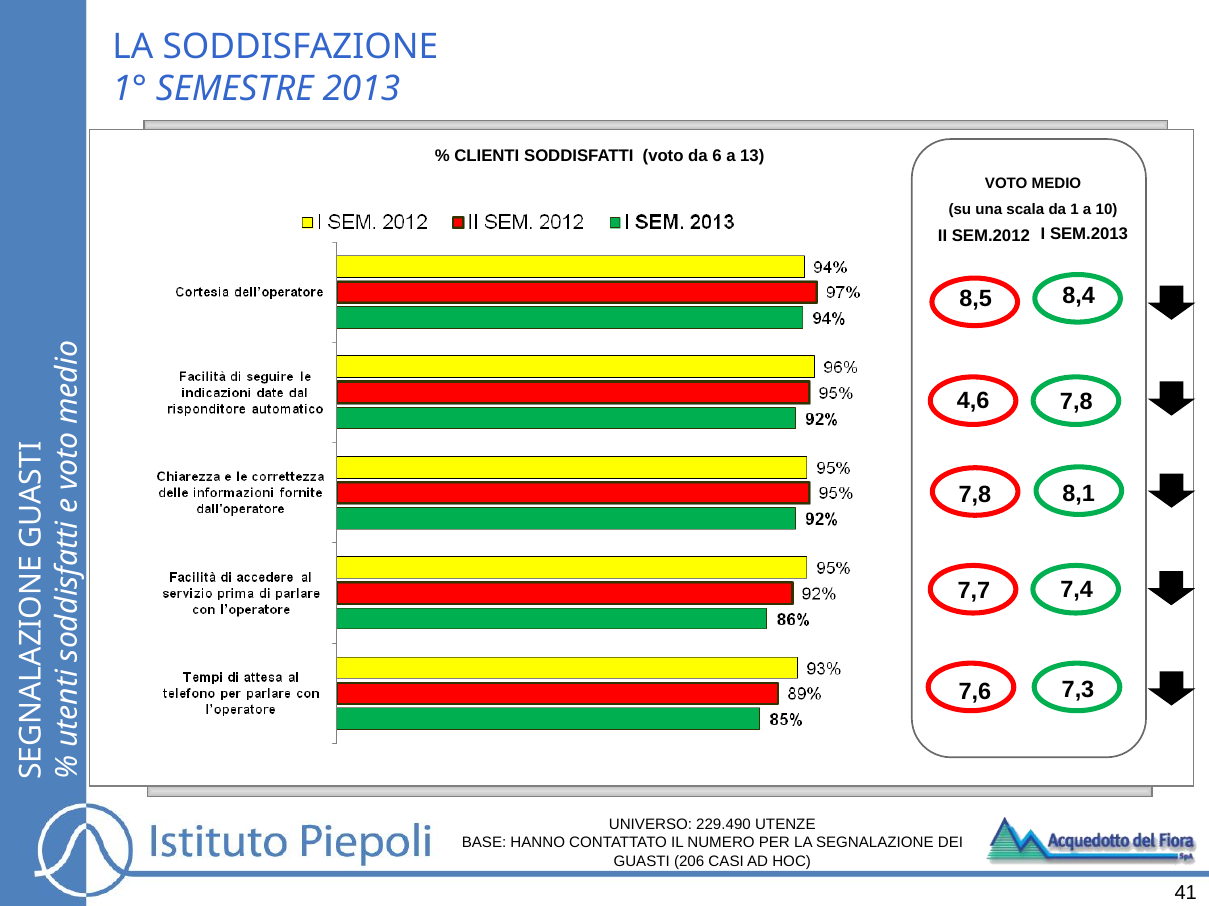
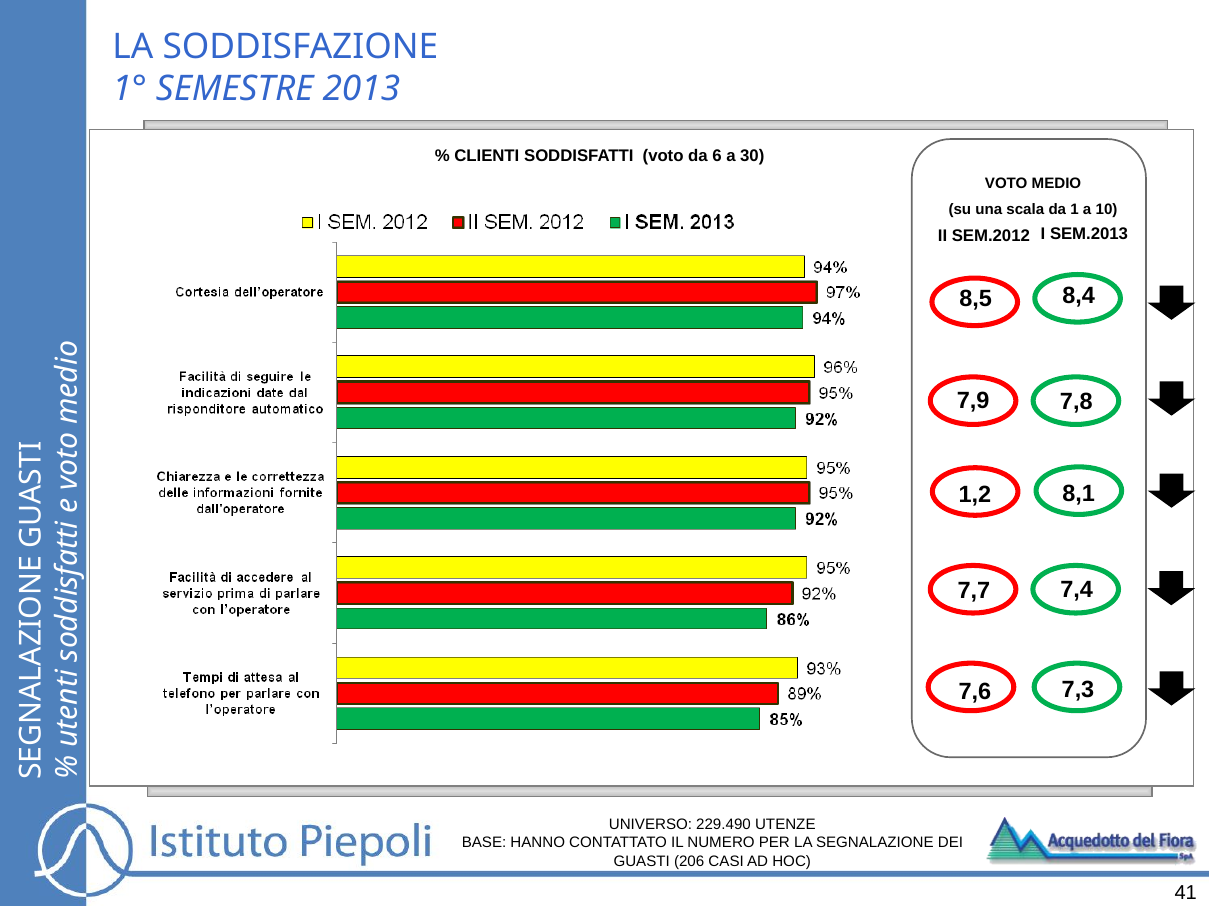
13: 13 -> 30 (752, 156)
4,6: 4,6 -> 7,9 (973, 401)
7,8: 7,8 -> 1,2 (975, 495)
